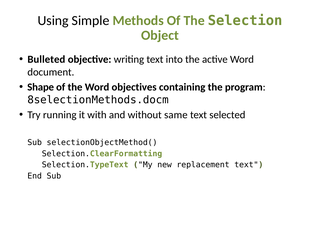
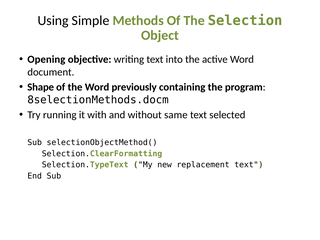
Bulleted: Bulleted -> Opening (46, 59)
objectives: objectives -> previously (134, 87)
